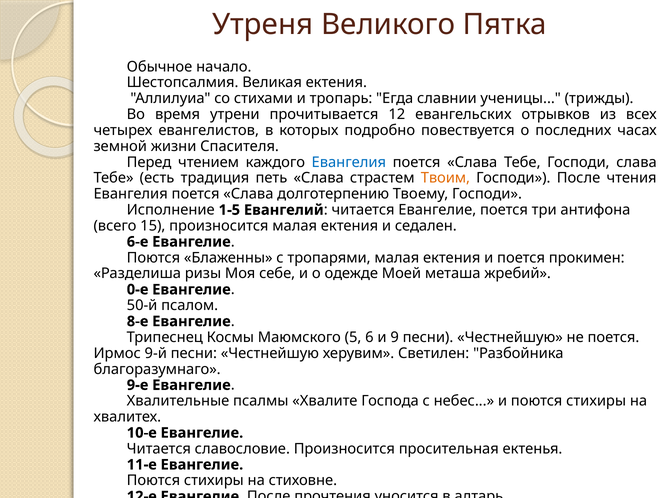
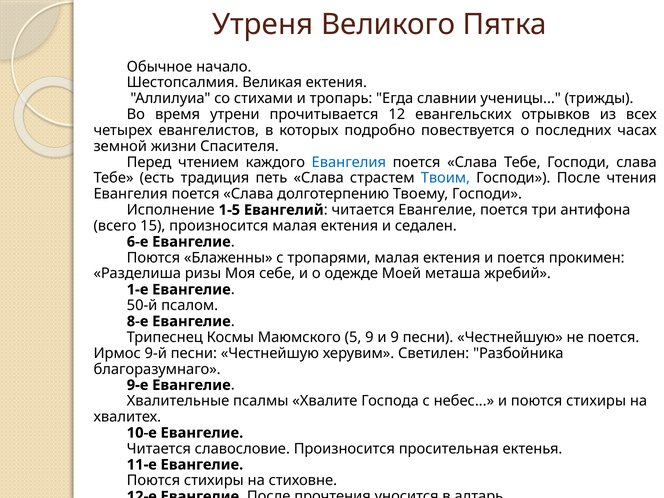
Твоим colour: orange -> blue (445, 178)
0-е: 0-е -> 1-е (138, 290)
5 6: 6 -> 9 (369, 337)
